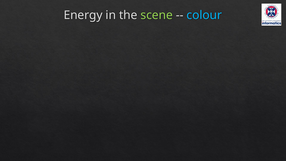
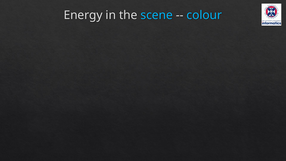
scene colour: light green -> light blue (157, 15)
